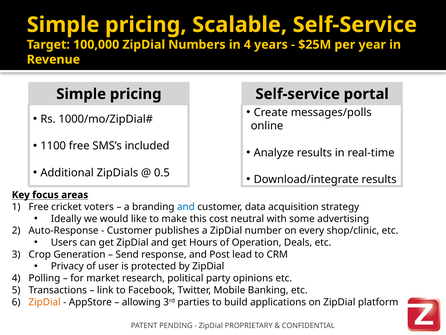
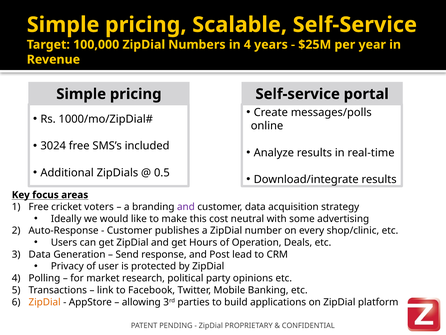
1100: 1100 -> 3024 (53, 146)
and colour: blue -> purple (186, 207)
Crop: Crop -> Data (40, 254)
